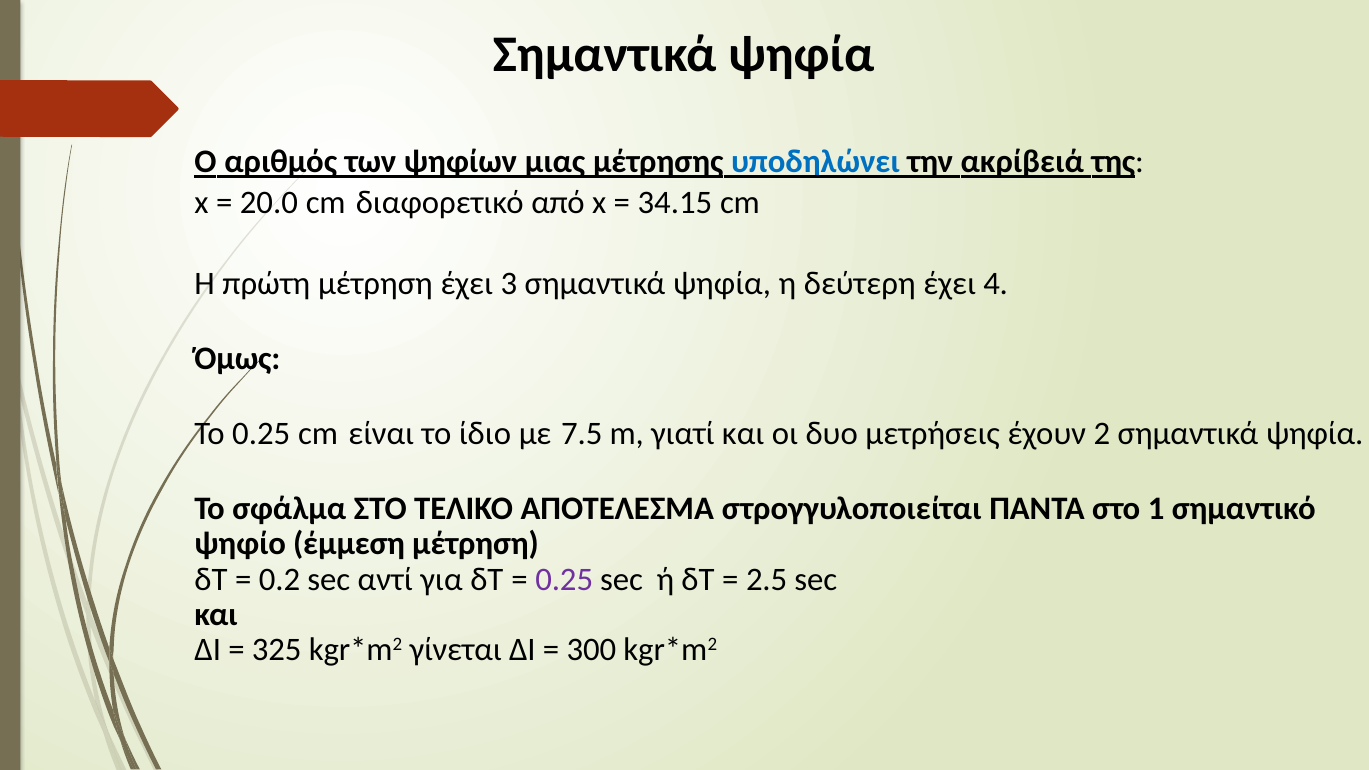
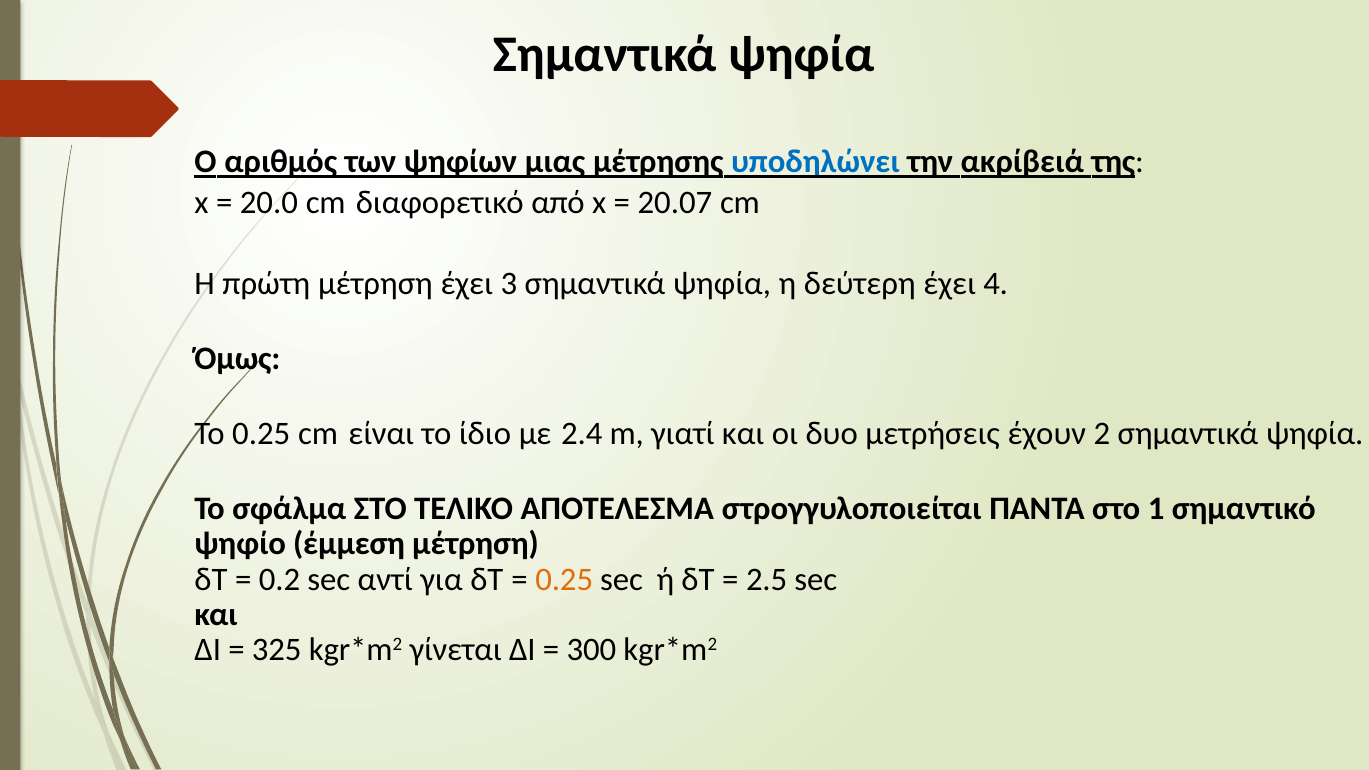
34.15: 34.15 -> 20.07 (675, 203)
7.5: 7.5 -> 2.4 (582, 433)
0.25 colour: purple -> orange (564, 579)
